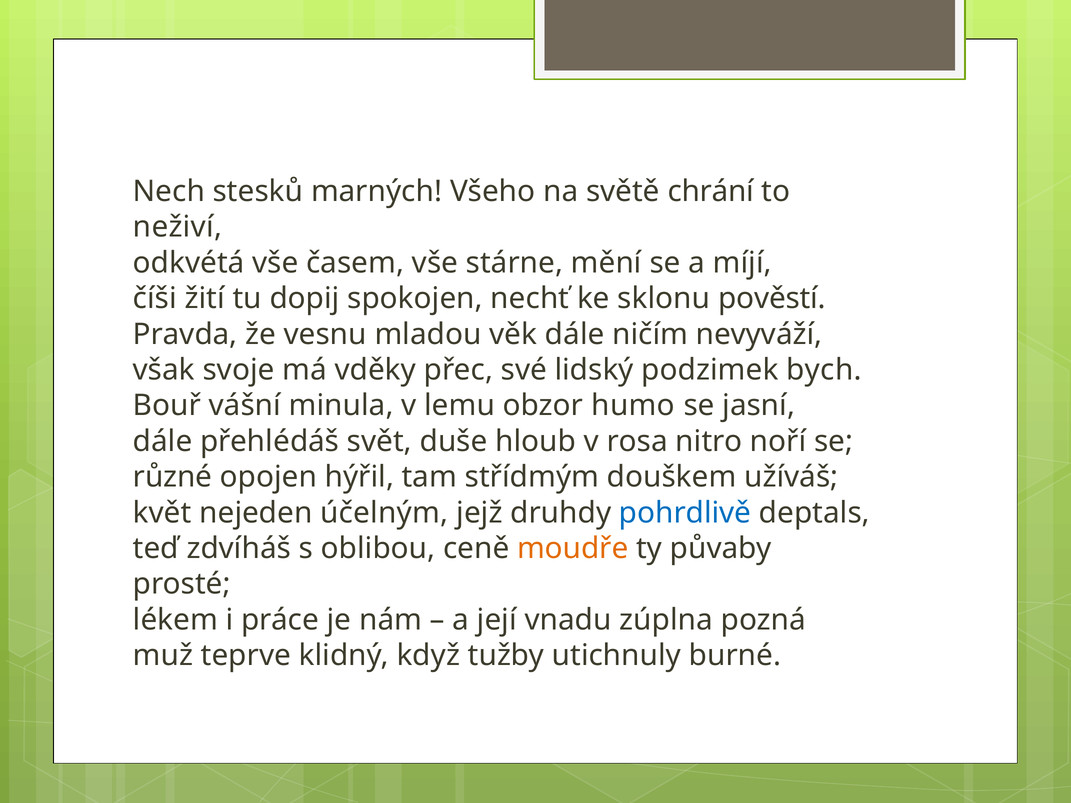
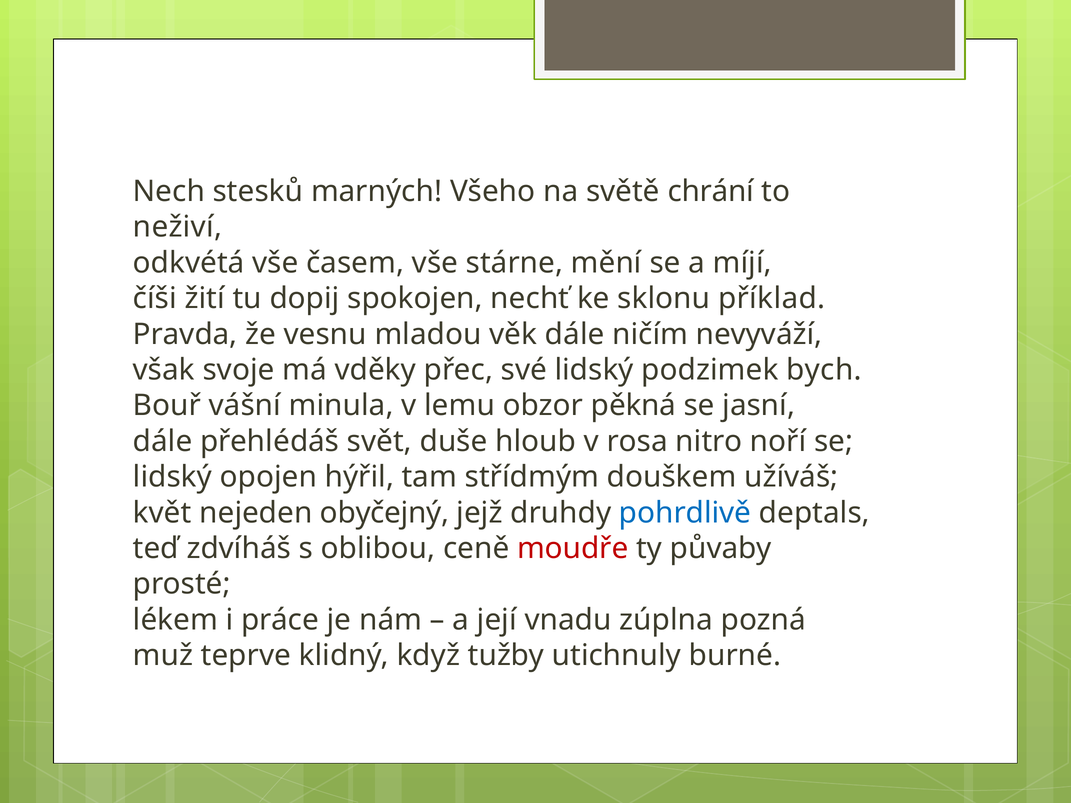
pověstí: pověstí -> příklad (772, 299)
humo: humo -> pěkná (634, 406)
různé: různé -> lidský (172, 477)
účelným: účelným -> obyčejný (385, 513)
moudře colour: orange -> red (573, 549)
